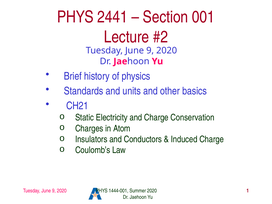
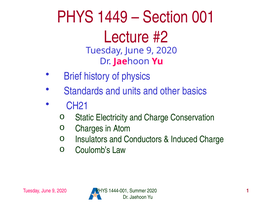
2441: 2441 -> 1449 (112, 17)
